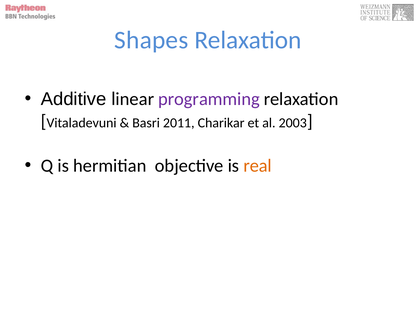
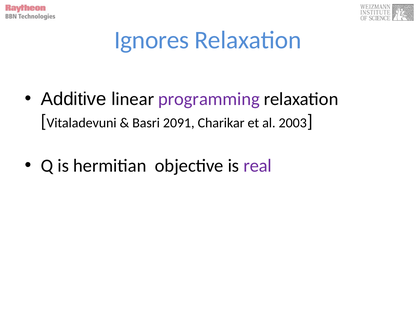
Shapes: Shapes -> Ignores (152, 40)
2011: 2011 -> 2091 (179, 123)
real colour: orange -> purple (258, 166)
